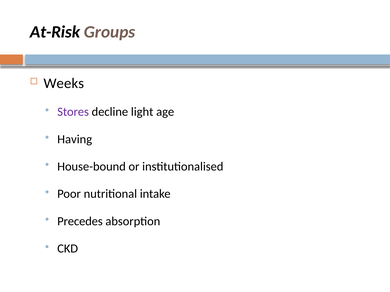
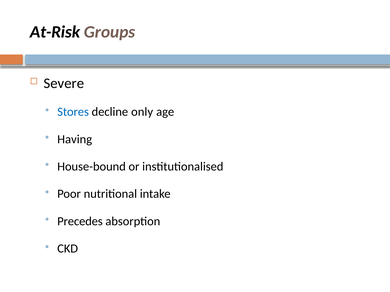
Weeks: Weeks -> Severe (64, 83)
Stores colour: purple -> blue (73, 112)
light: light -> only (142, 112)
